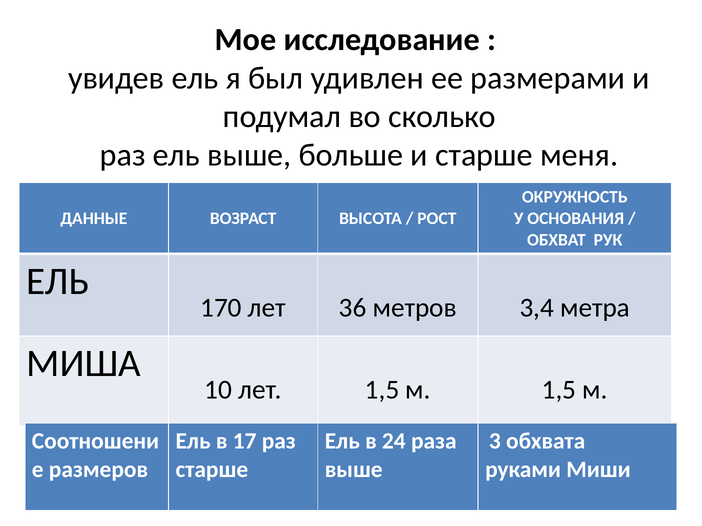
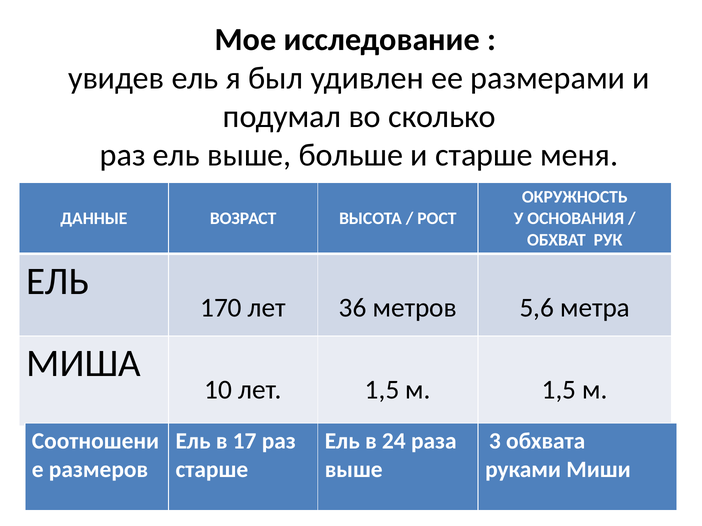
3,4: 3,4 -> 5,6 (537, 308)
